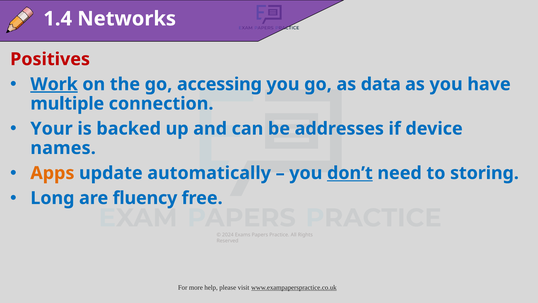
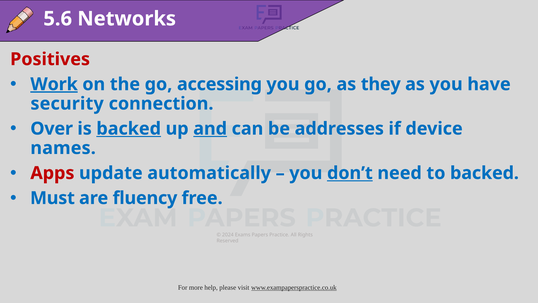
1.4: 1.4 -> 5.6 (58, 19)
data: data -> they (381, 84)
multiple: multiple -> security (67, 104)
Your: Your -> Over (52, 129)
backed underline: none -> present (129, 129)
and underline: none -> present (210, 129)
Apps colour: orange -> red (52, 173)
to storing: storing -> backed (484, 173)
Long: Long -> Must (52, 198)
